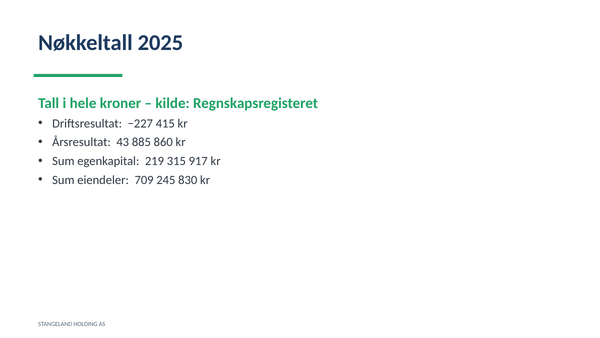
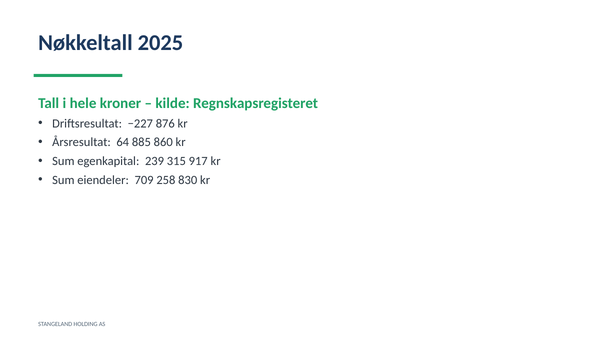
415: 415 -> 876 (165, 123)
43: 43 -> 64 (123, 142)
219: 219 -> 239 (155, 161)
245: 245 -> 258 (166, 180)
